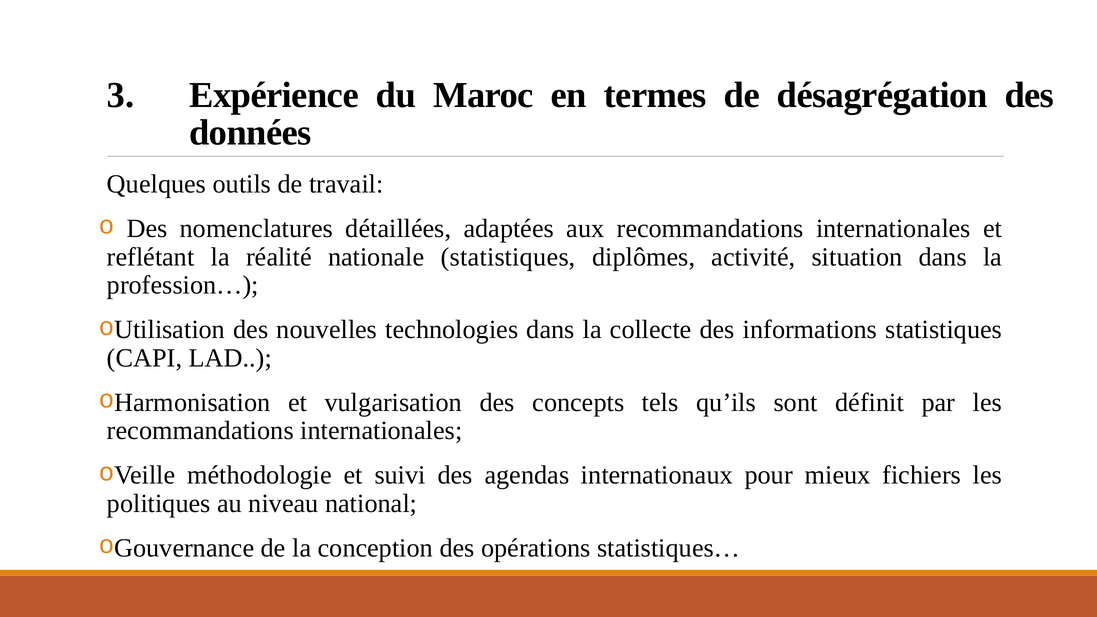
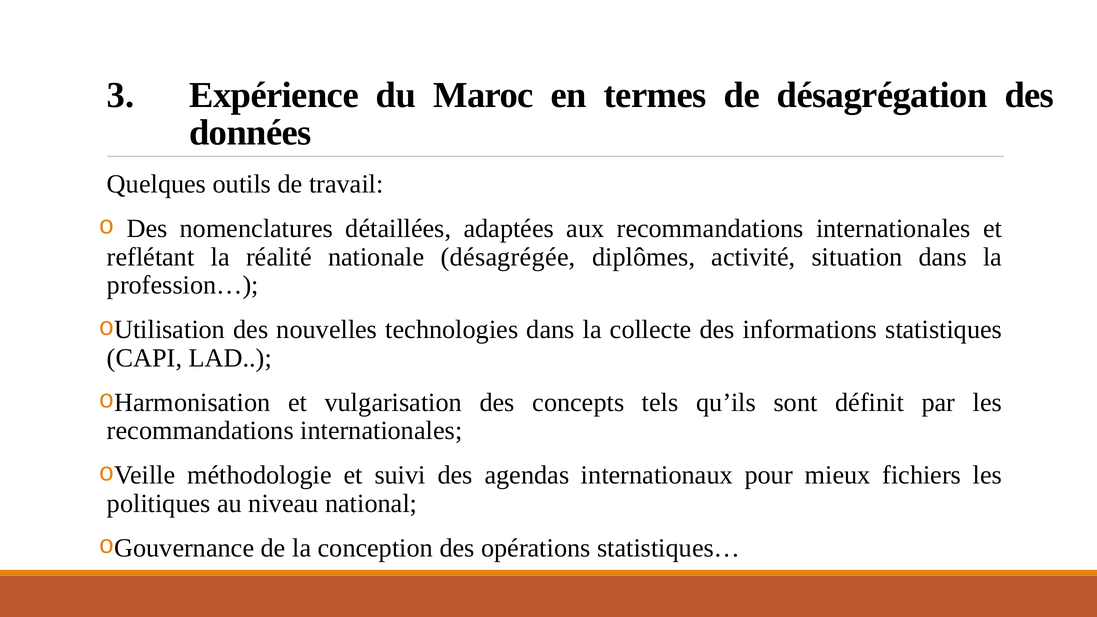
nationale statistiques: statistiques -> désagrégée (508, 257)
